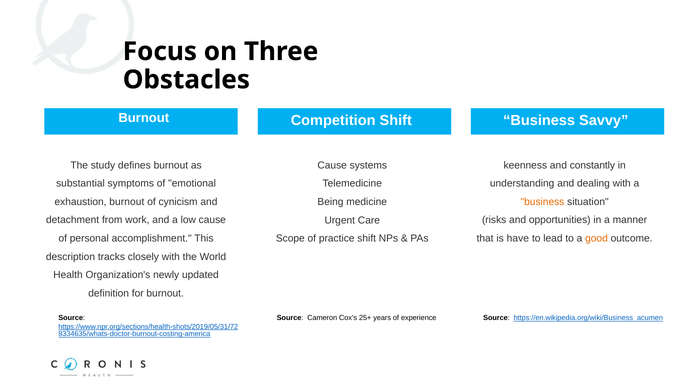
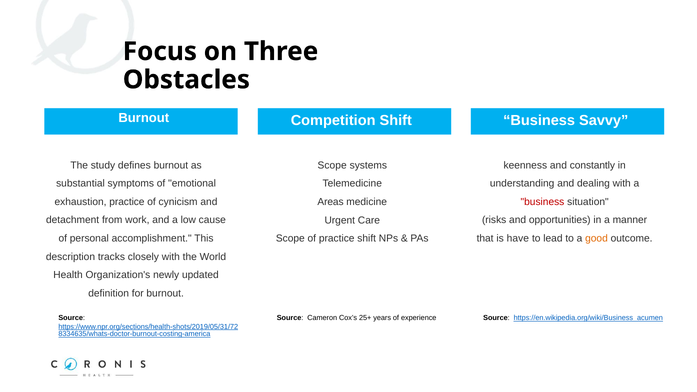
Cause: Cause -> Scope (332, 165)
exhaustion burnout: burnout -> practice (127, 202)
business colour: orange -> red (542, 202)
Being: Being -> Areas (331, 202)
